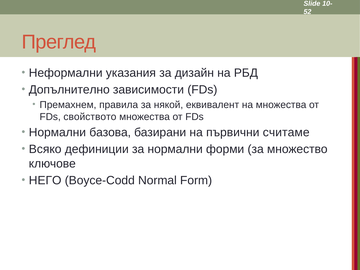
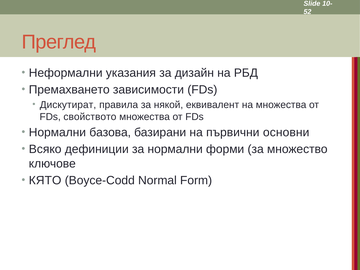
Допълнително: Допълнително -> Премахването (69, 90)
Премахнем: Премахнем -> Дискутират (68, 105)
считаме: считаме -> основни (286, 132)
НЕГО: НЕГО -> КЯТО (45, 180)
